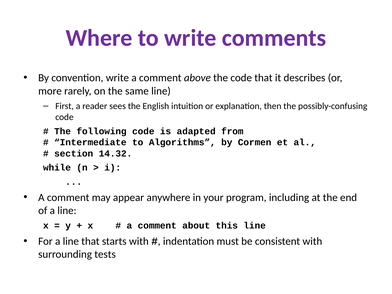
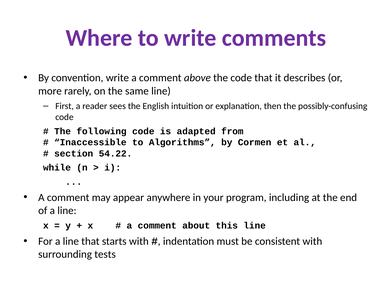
Intermediate: Intermediate -> Inaccessible (90, 142)
14.32: 14.32 -> 54.22 (115, 153)
